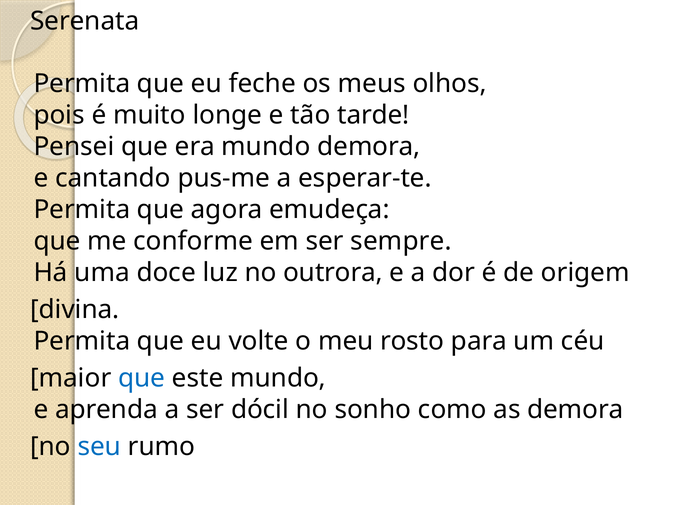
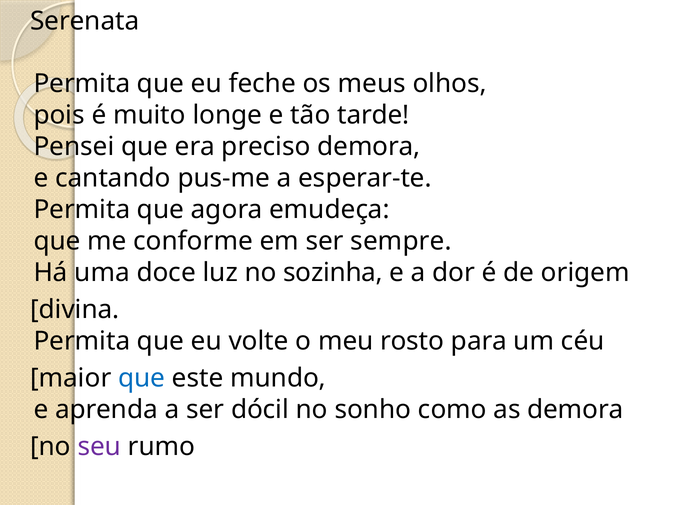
era mundo: mundo -> preciso (266, 147)
outrora: outrora -> sozinha (333, 273)
seu colour: blue -> purple (99, 447)
